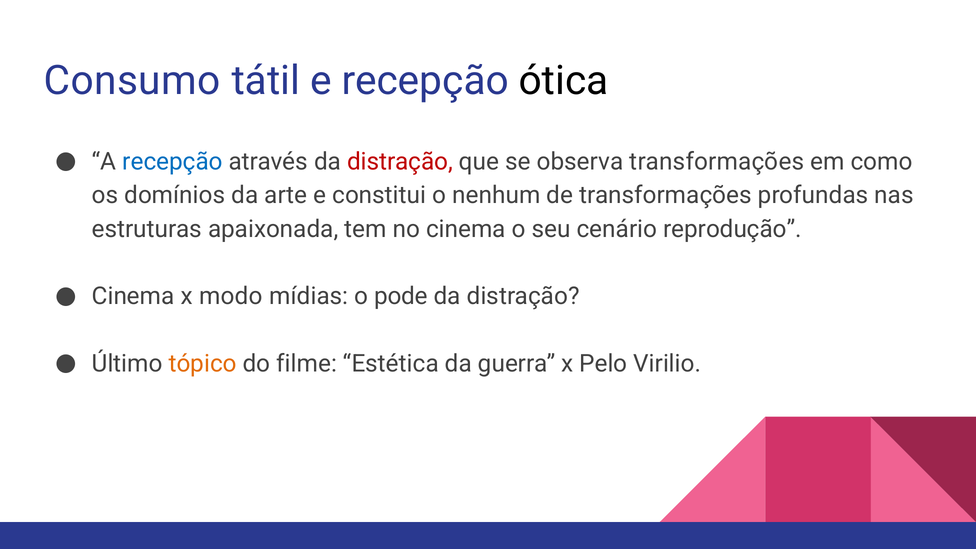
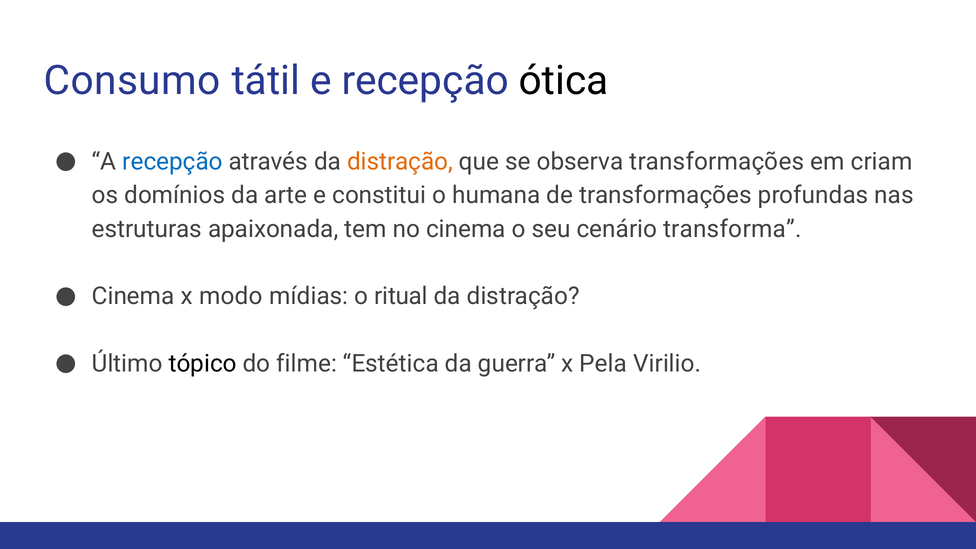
distração colour: red -> orange (400, 162)
como: como -> criam (882, 162)
nenhum: nenhum -> humana (496, 195)
reprodução: reprodução -> transforma (732, 229)
pode: pode -> ritual (401, 296)
tópico colour: orange -> black (203, 364)
Pelo: Pelo -> Pela (603, 364)
